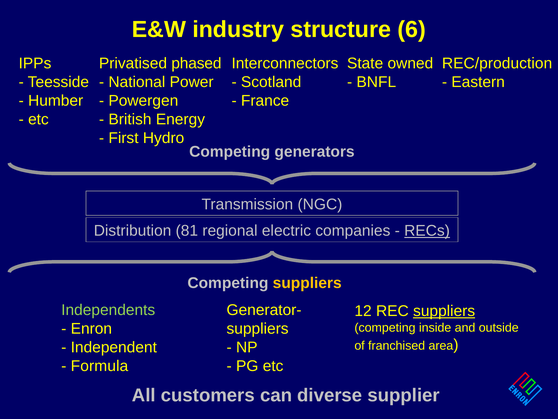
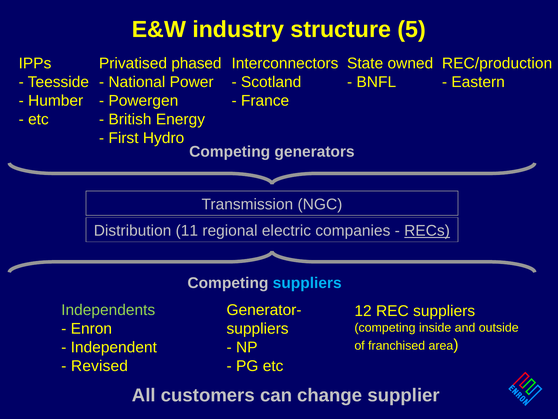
6: 6 -> 5 (412, 30)
81: 81 -> 11 (187, 230)
suppliers colour: yellow -> light blue (307, 283)
suppliers underline: present -> none (444, 311)
Formula: Formula -> Revised (99, 366)
diverse: diverse -> change (330, 395)
